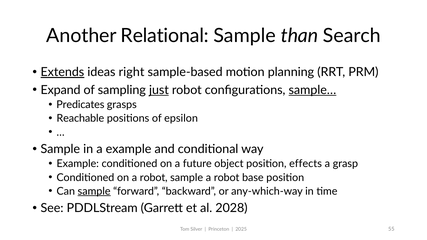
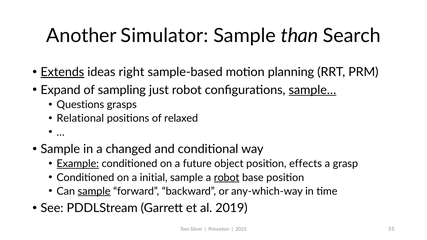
Relational: Relational -> Simulator (165, 36)
just underline: present -> none (159, 90)
Predicates: Predicates -> Questions (80, 105)
Reachable: Reachable -> Relational (80, 119)
epsilon: epsilon -> relaxed (181, 119)
a example: example -> changed (129, 149)
Example underline: none -> present (78, 164)
on a robot: robot -> initial (154, 178)
robot underline: none -> present (227, 178)
2028: 2028 -> 2019 (231, 208)
